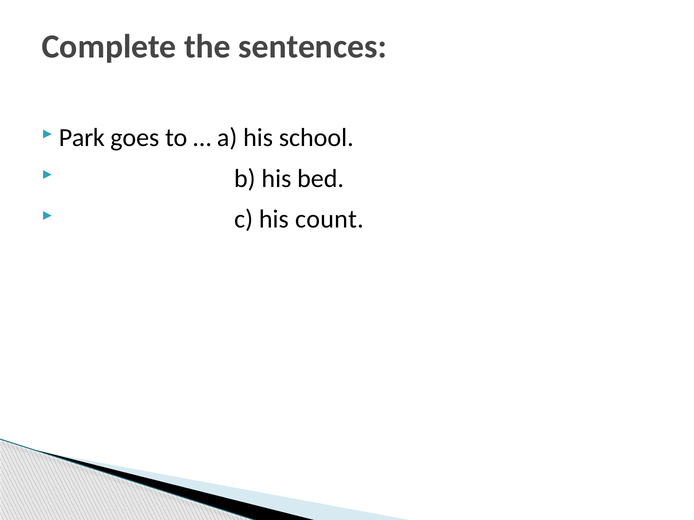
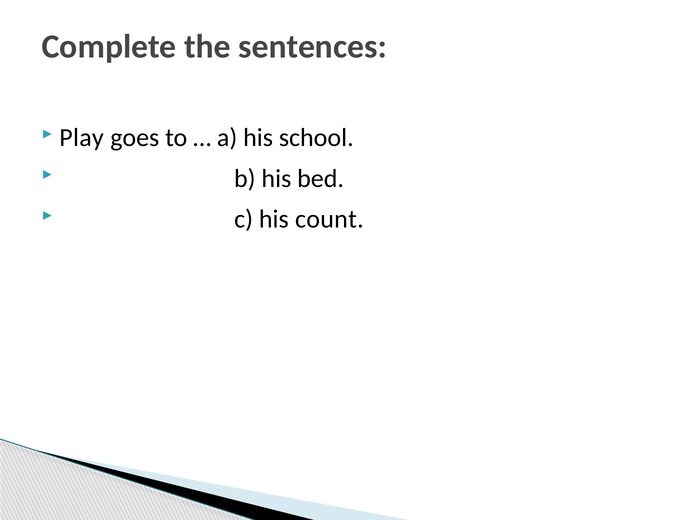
Park: Park -> Play (82, 138)
